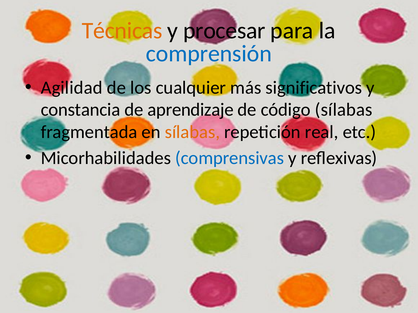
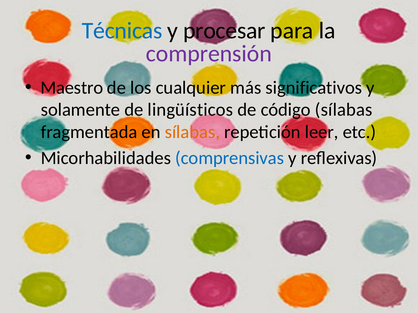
Técnicas colour: orange -> blue (122, 31)
comprensión colour: blue -> purple (209, 54)
Agilidad: Agilidad -> Maestro (72, 88)
constancia: constancia -> solamente (80, 110)
aprendizaje: aprendizaje -> lingüísticos (190, 110)
real: real -> leer (322, 132)
